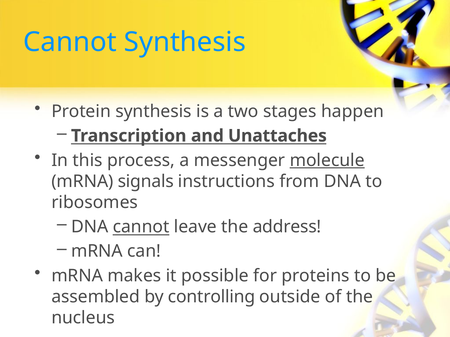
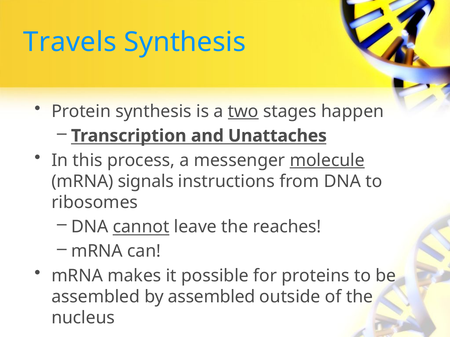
Cannot: Cannot -> Travels (70, 42)
two underline: none -> present (243, 111)
address: address -> reaches (287, 227)
by controlling: controlling -> assembled (212, 297)
